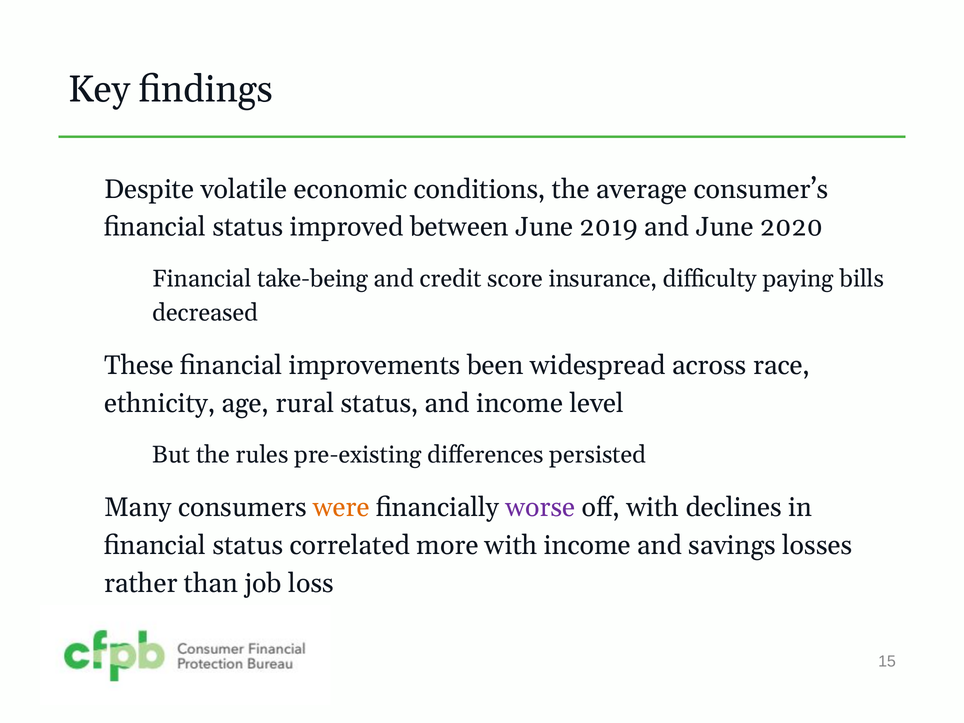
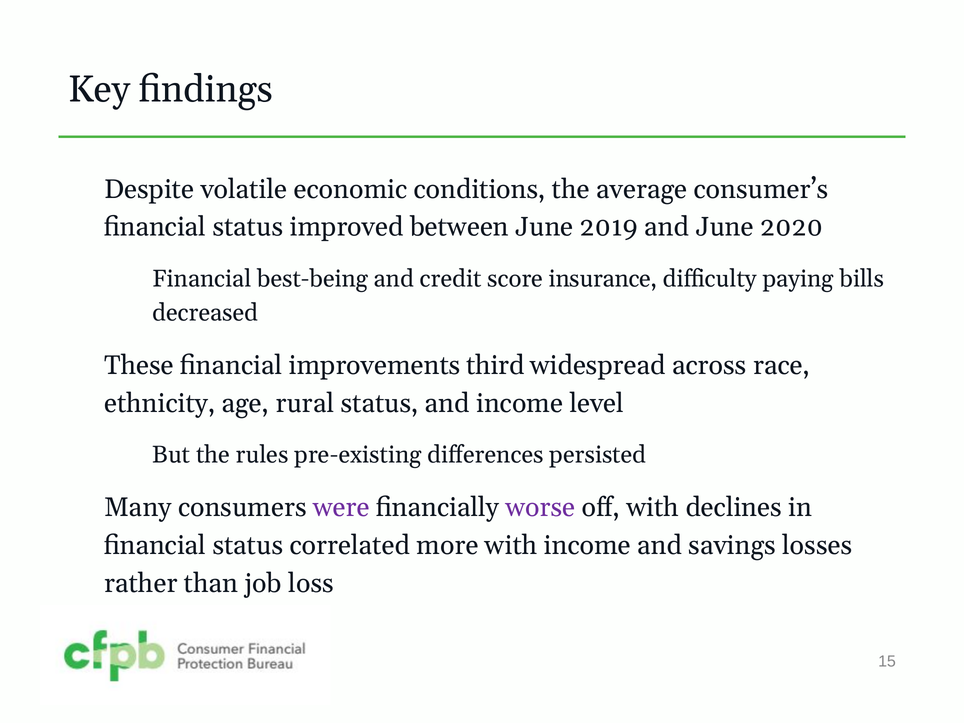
take-being: take-being -> best-being (313, 279)
been: been -> third (495, 365)
were colour: orange -> purple (341, 507)
